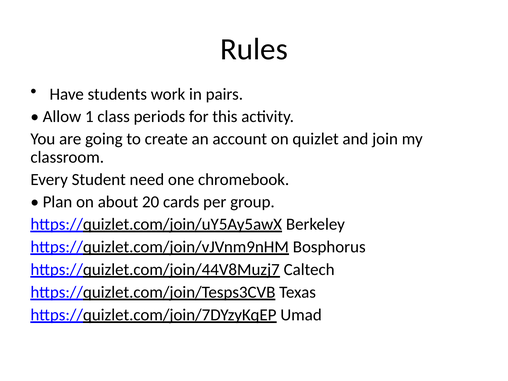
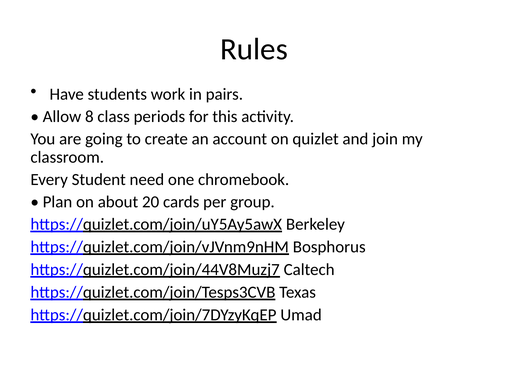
1: 1 -> 8 (89, 117)
